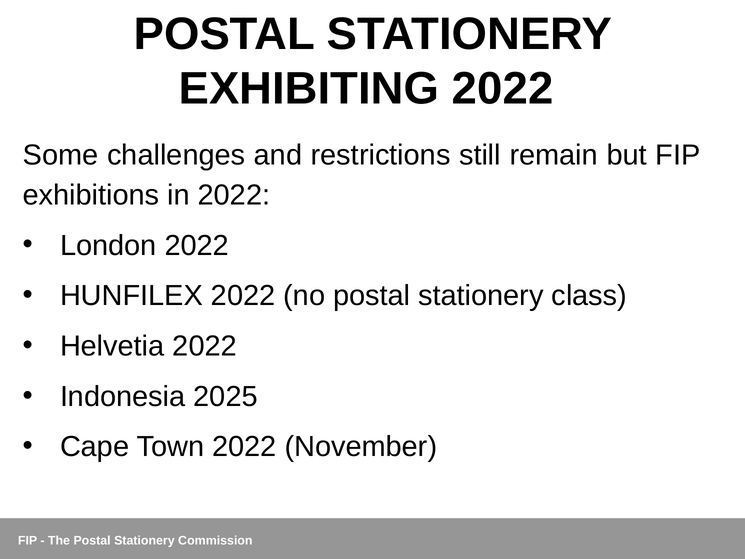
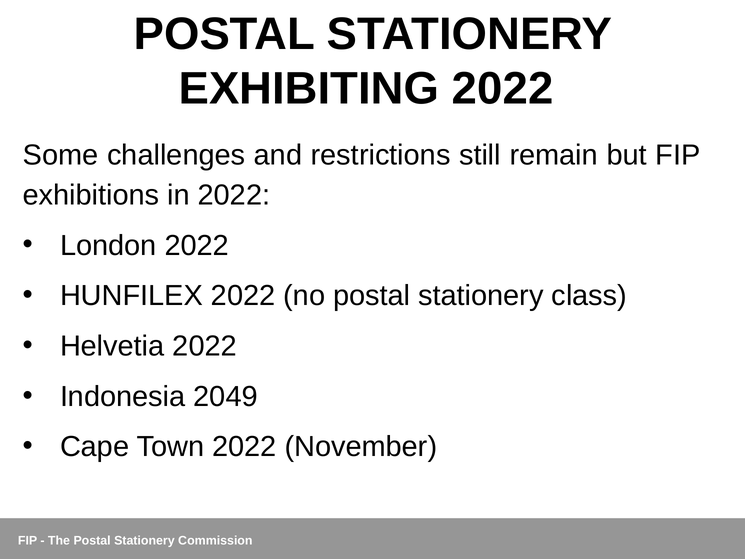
2025: 2025 -> 2049 (226, 396)
